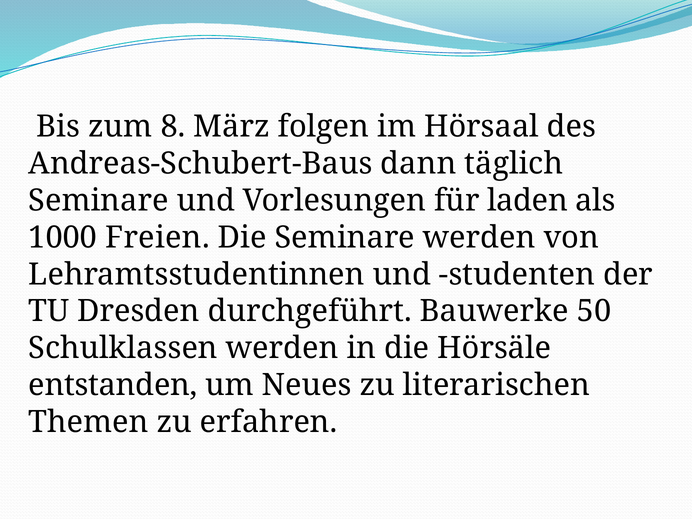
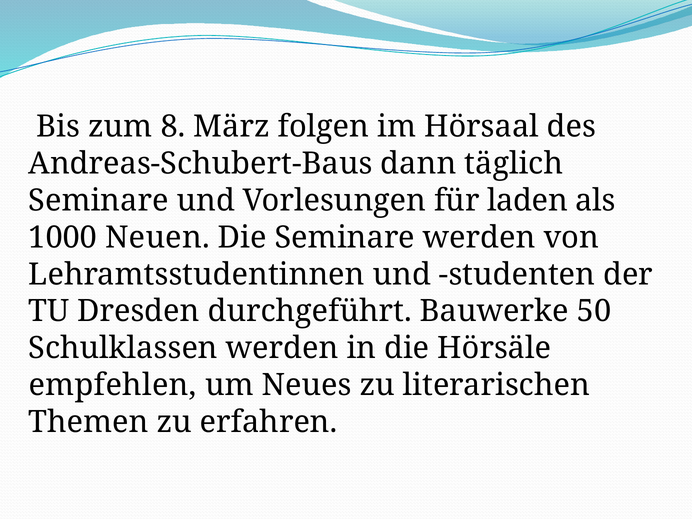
Freien: Freien -> Neuen (157, 237)
entstanden: entstanden -> empfehlen (113, 385)
